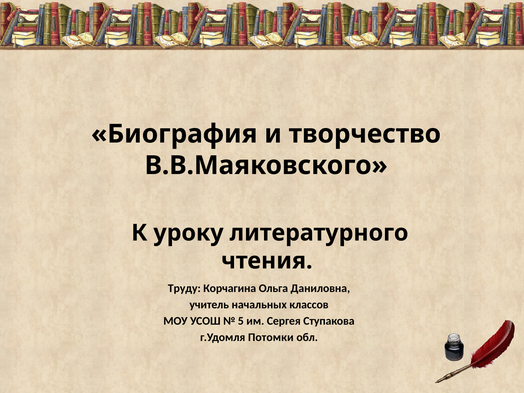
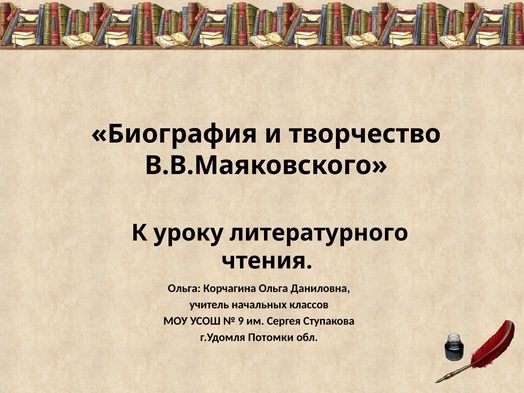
Труду: Труду -> Ольга (184, 288)
5: 5 -> 9 (241, 321)
